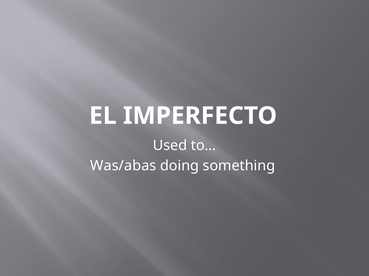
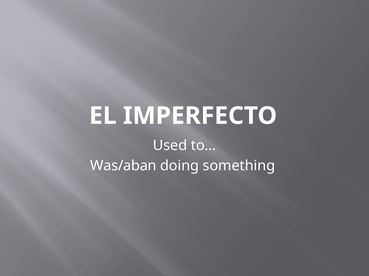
Was/abas: Was/abas -> Was/aban (123, 166)
